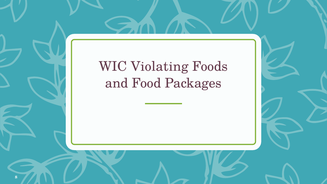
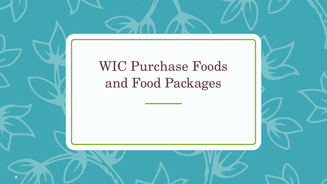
Violating: Violating -> Purchase (160, 67)
